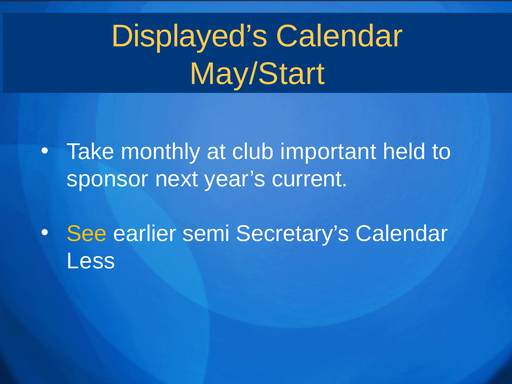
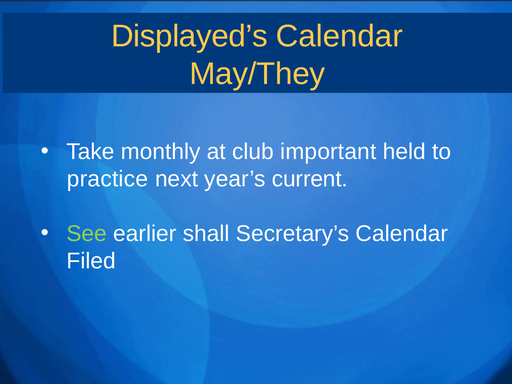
May/Start: May/Start -> May/They (257, 74)
sponsor: sponsor -> practice (107, 179)
See colour: yellow -> light green (87, 234)
semi: semi -> shall (206, 234)
Less: Less -> Filed (91, 261)
